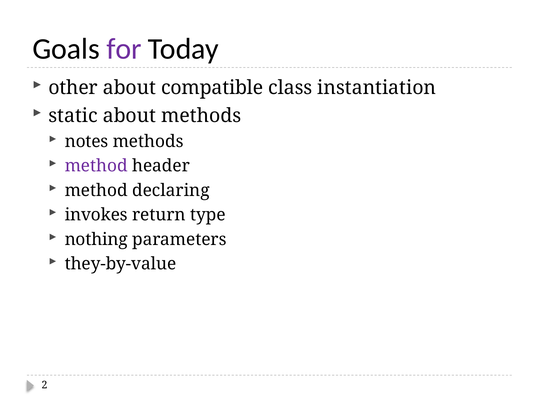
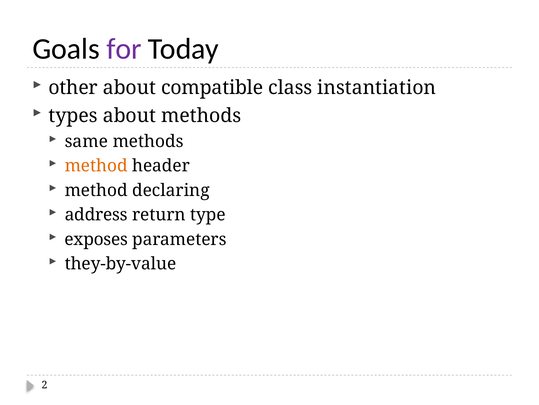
static: static -> types (73, 116)
notes: notes -> same (86, 141)
method colour: purple -> orange (96, 166)
invokes: invokes -> address (96, 215)
nothing: nothing -> exposes (96, 239)
